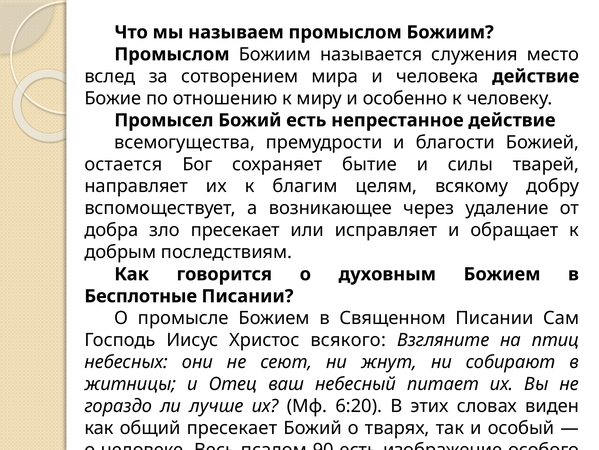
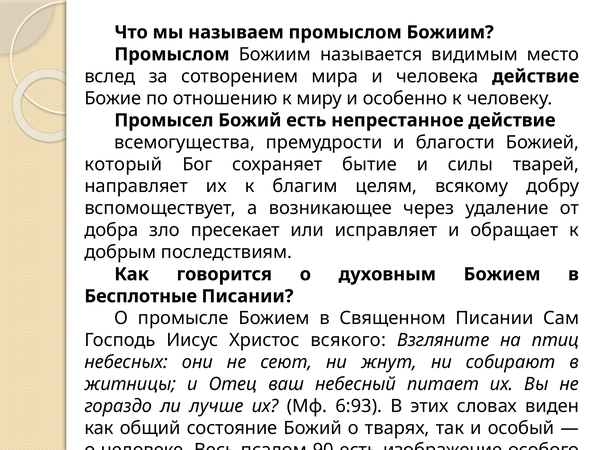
служения: служения -> видимым (475, 54)
остается: остается -> который (123, 164)
6:20: 6:20 -> 6:93 (359, 406)
общий пресекает: пресекает -> состояние (232, 427)
